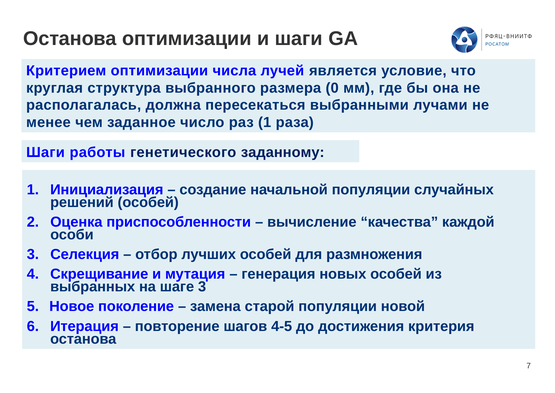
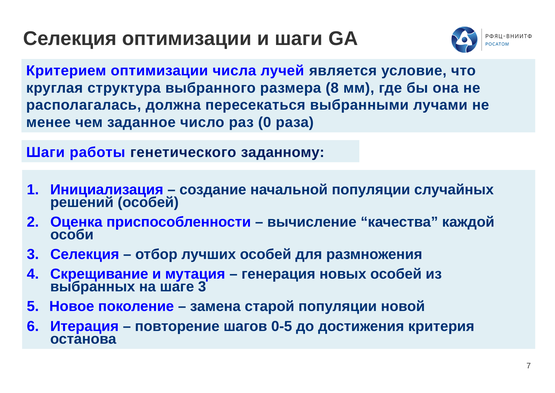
Останова: Останова -> Селекция (70, 38)
0: 0 -> 8 (332, 88)
раз 1: 1 -> 0 (265, 122)
4-5: 4-5 -> 0-5 (282, 326)
